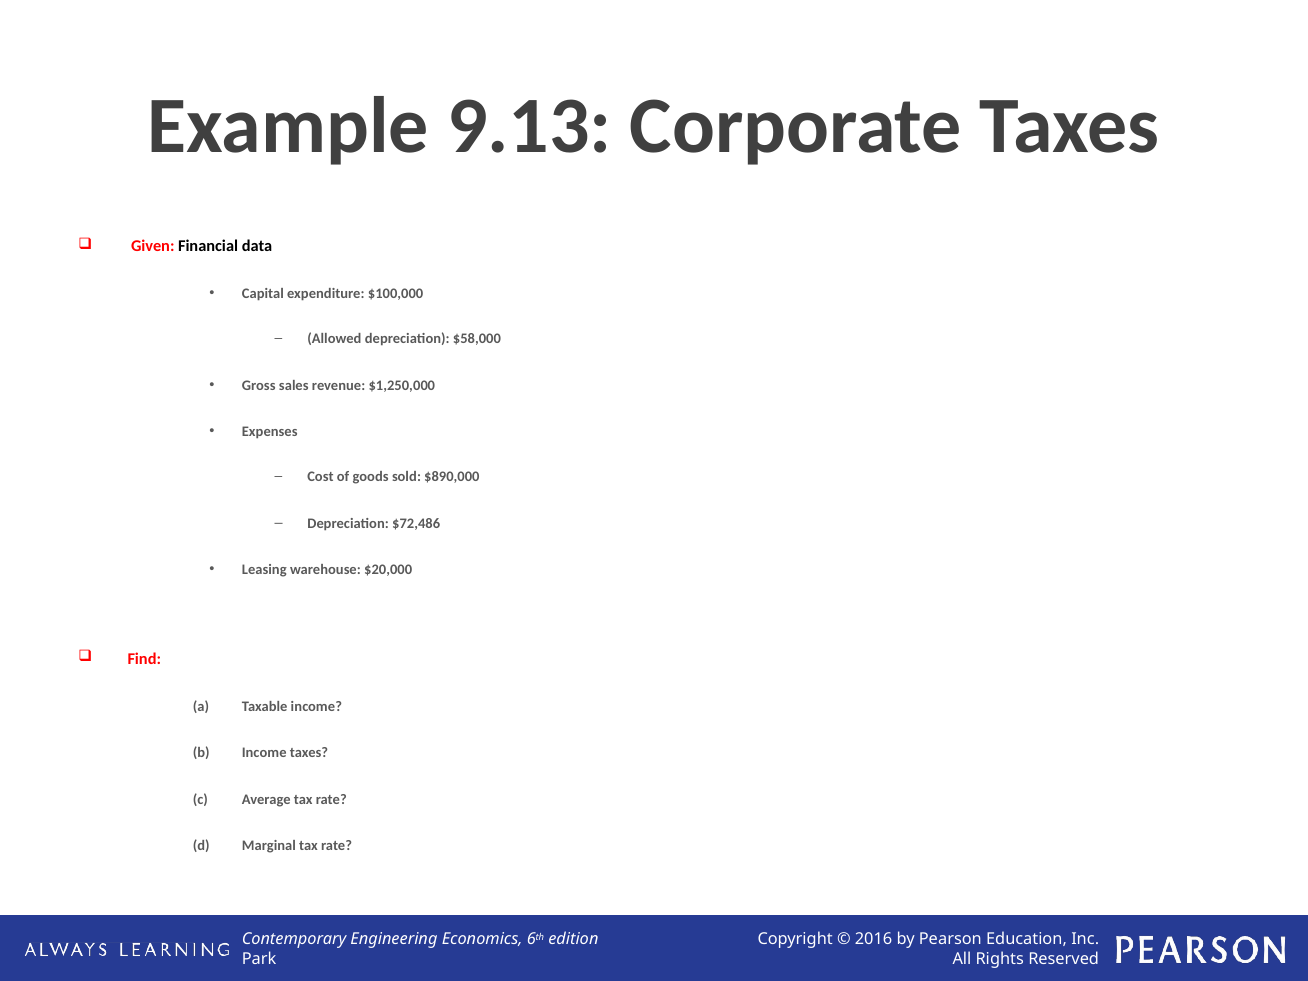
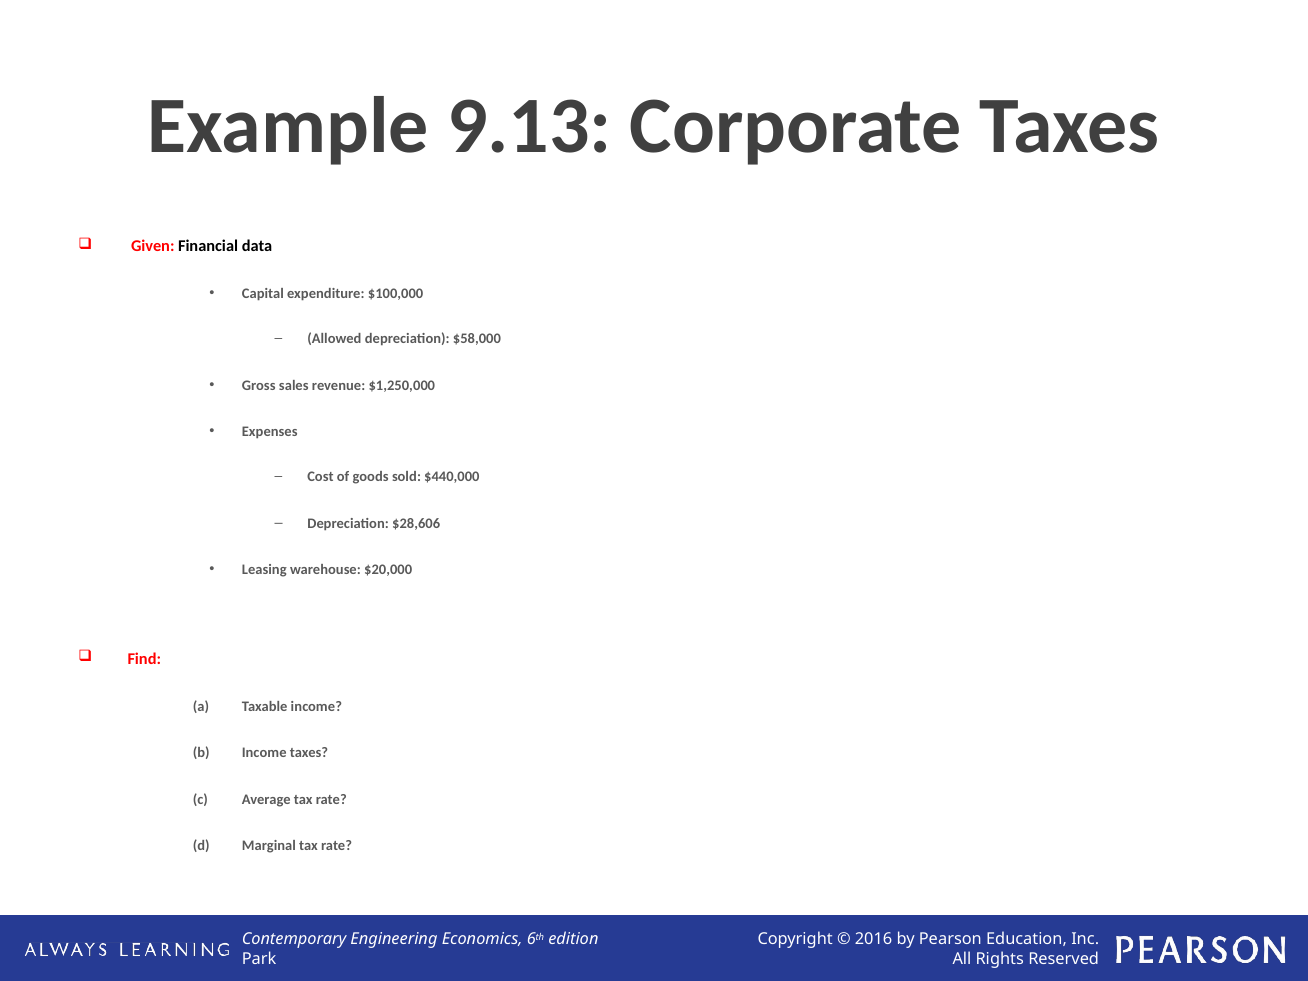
$890,000: $890,000 -> $440,000 (452, 477)
$72,486: $72,486 -> $28,606 (416, 523)
